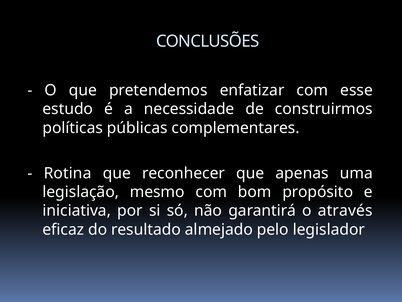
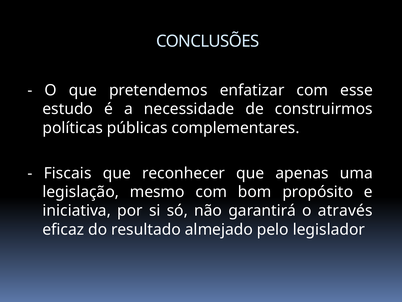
Rotina: Rotina -> Fiscais (68, 173)
